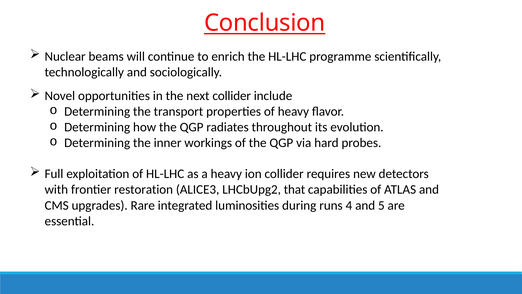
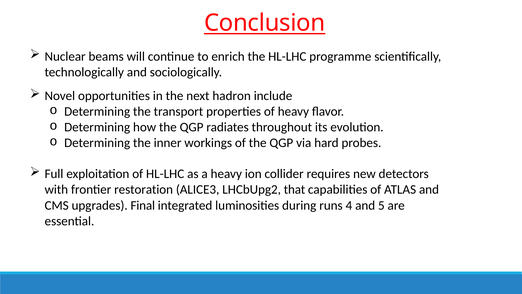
next collider: collider -> hadron (232, 96)
Rare: Rare -> Final (143, 205)
